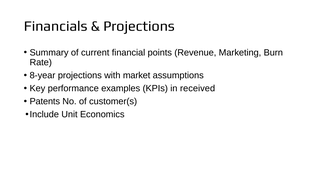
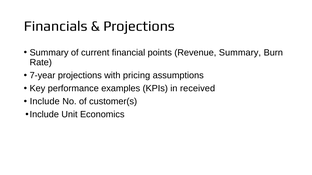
Revenue Marketing: Marketing -> Summary (240, 53)
8-year: 8-year -> 7-year (43, 76)
market: market -> pricing (137, 76)
Patents: Patents -> Include (45, 102)
